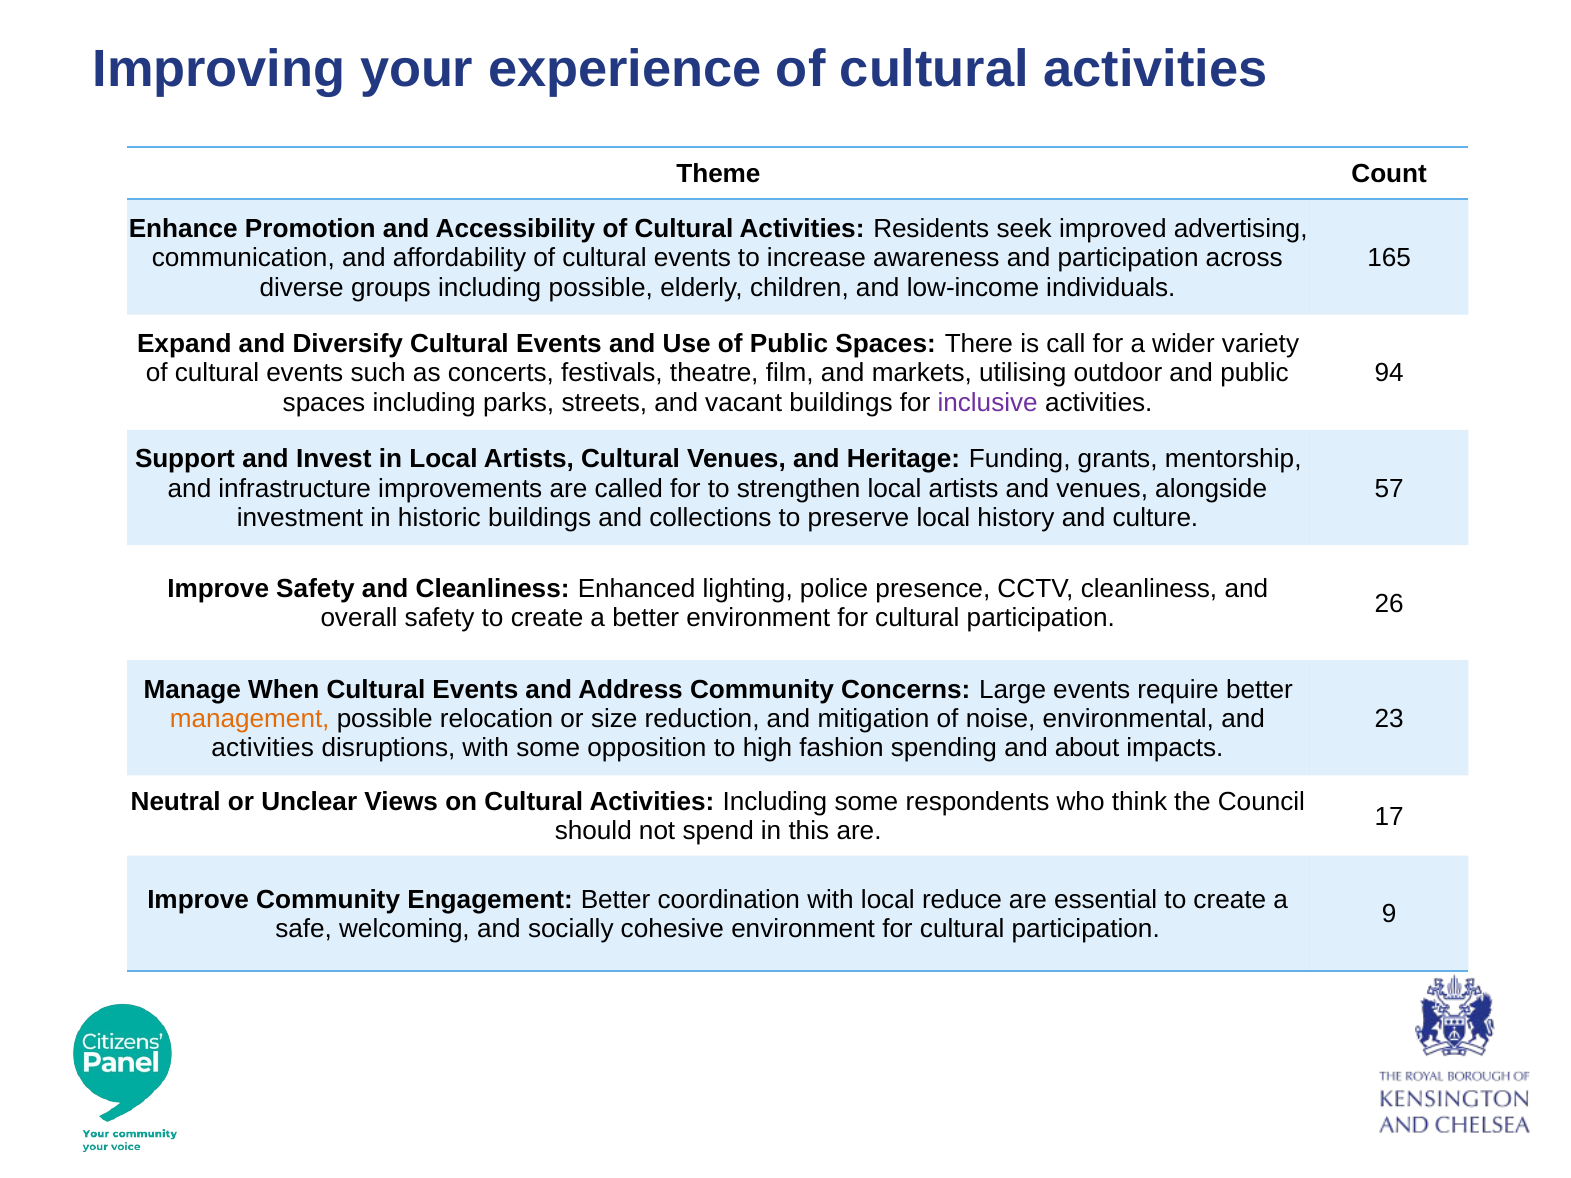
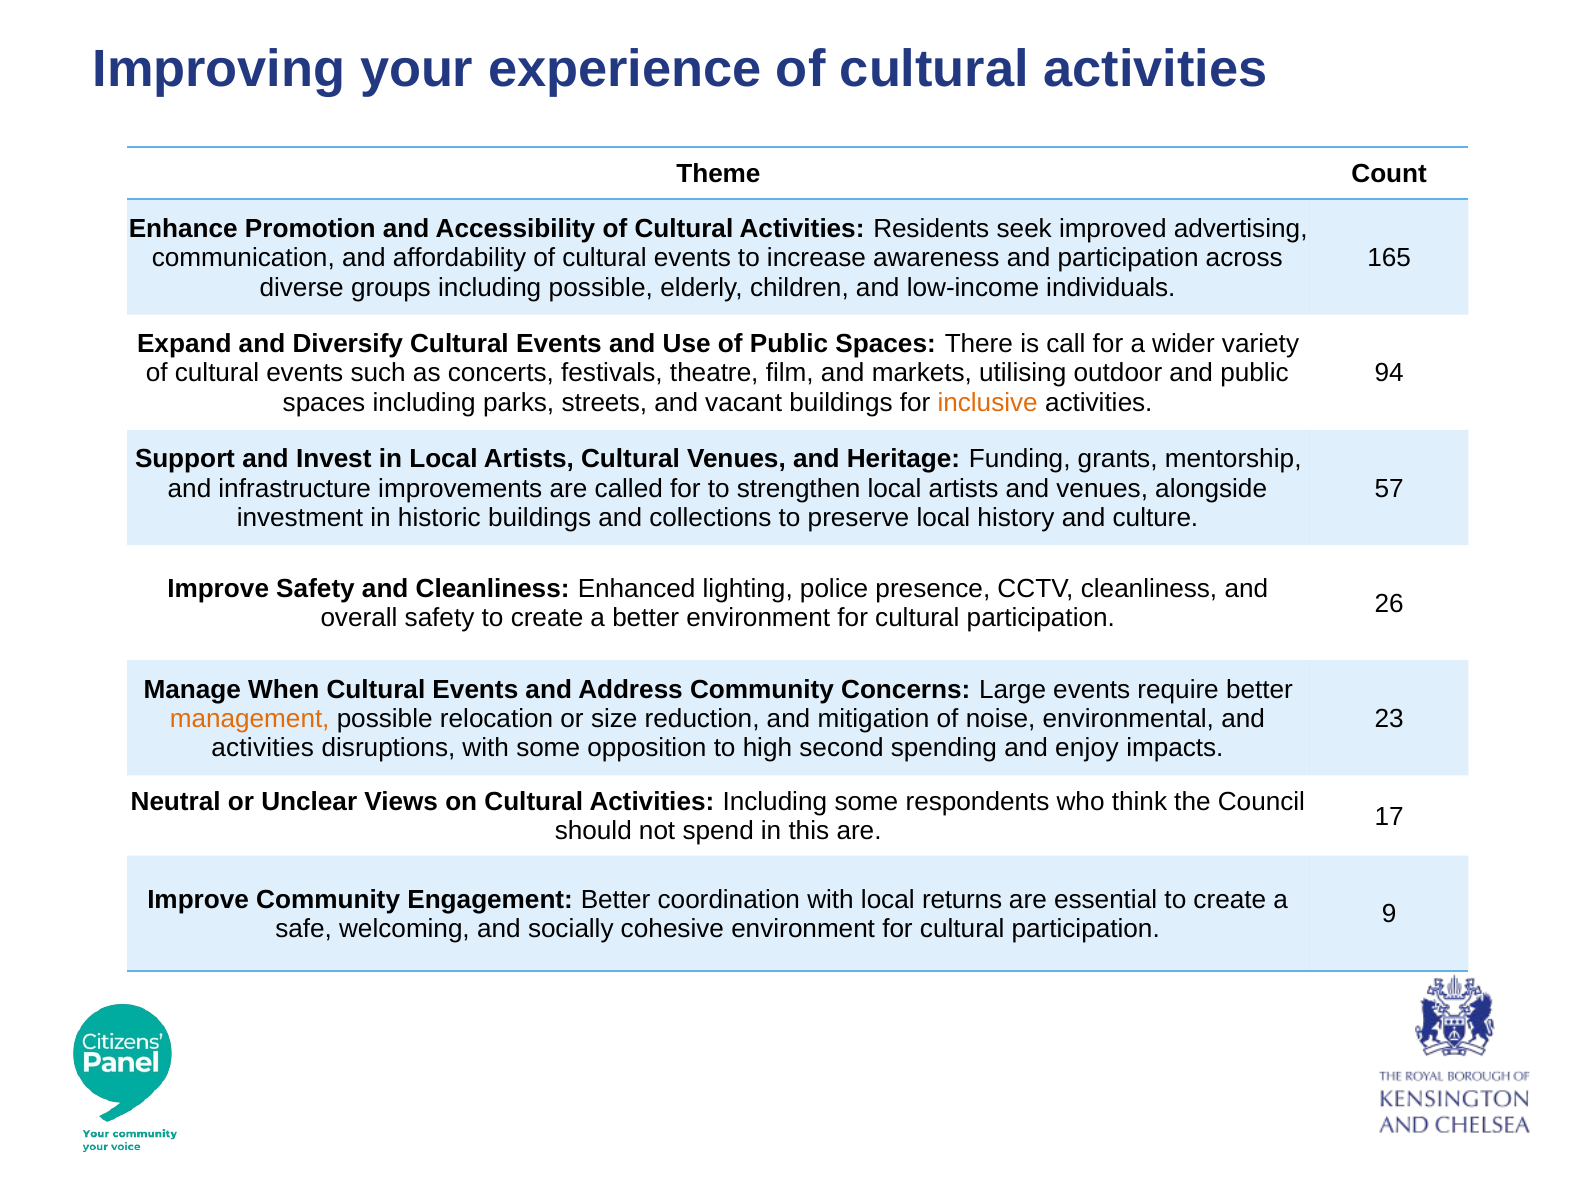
inclusive colour: purple -> orange (988, 403)
fashion: fashion -> second (842, 748)
about: about -> enjoy (1087, 748)
reduce: reduce -> returns (962, 900)
